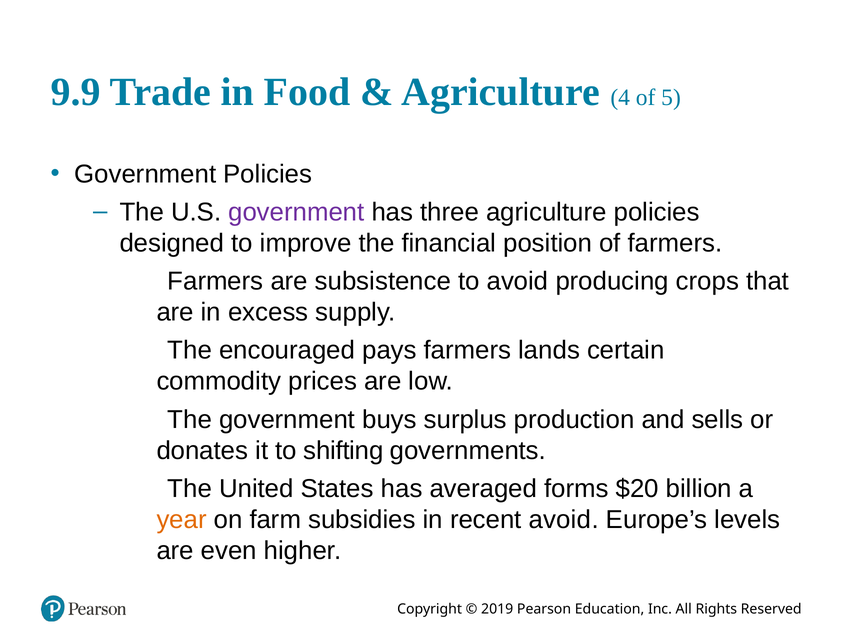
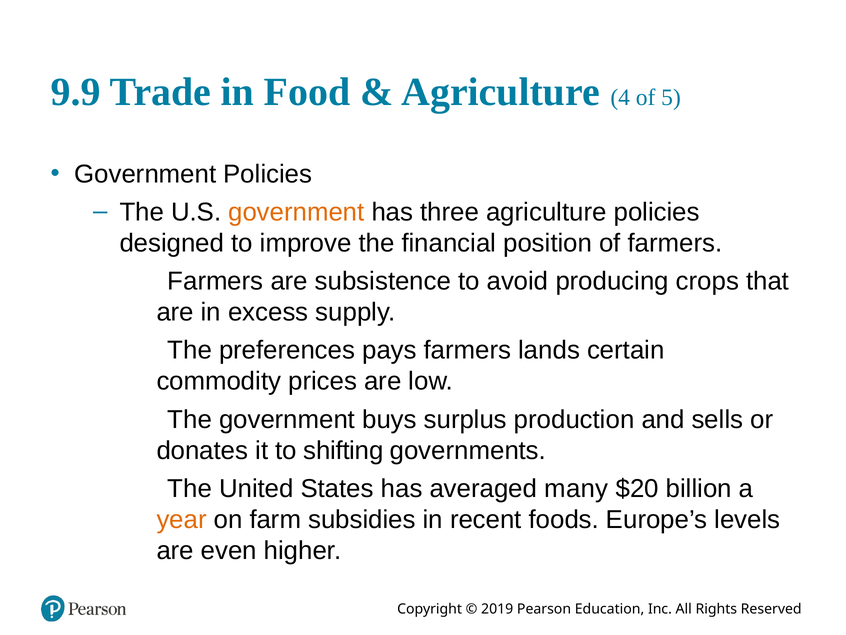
government colour: purple -> orange (296, 212)
encouraged: encouraged -> preferences (287, 350)
forms: forms -> many (576, 488)
recent avoid: avoid -> foods (564, 519)
